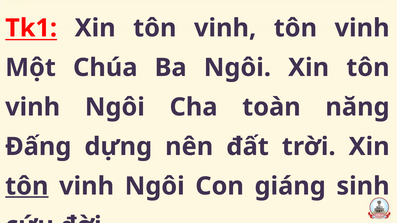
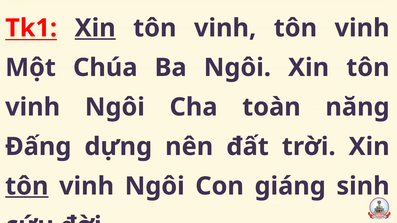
Xin underline: none -> present (95, 28)
